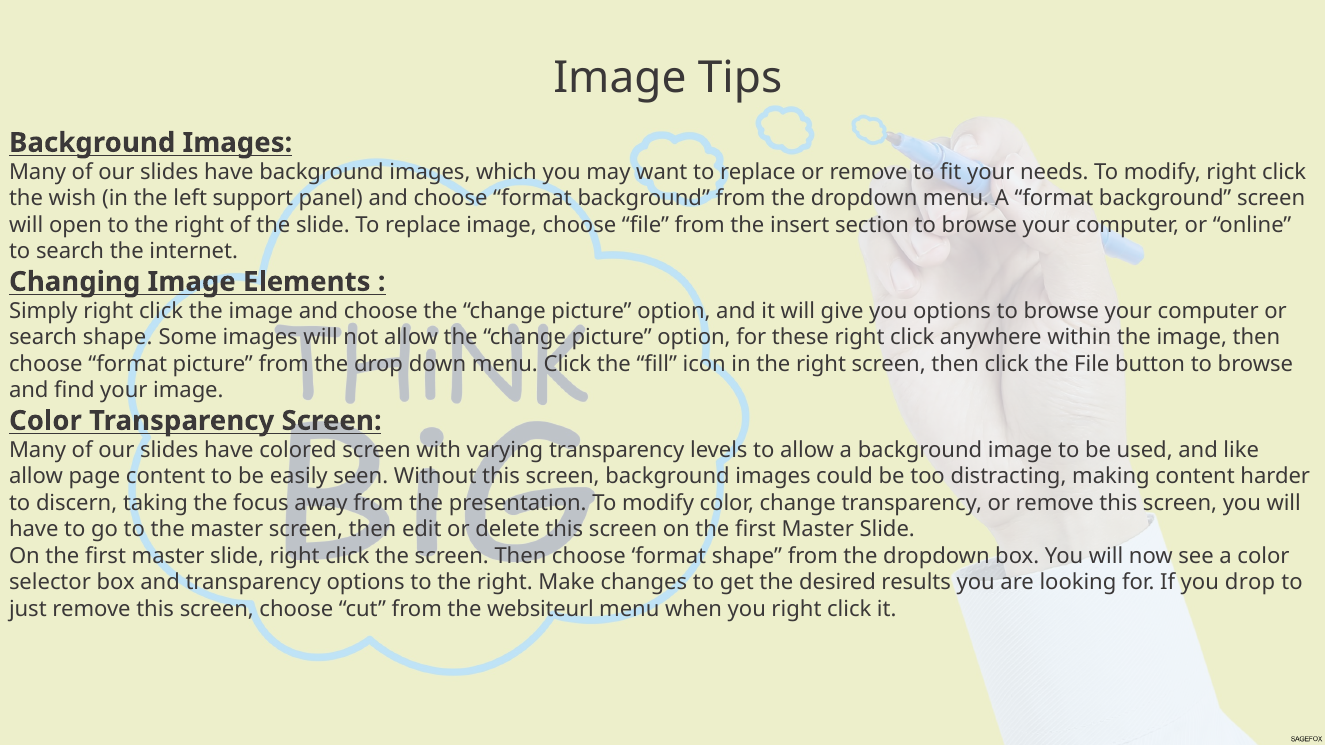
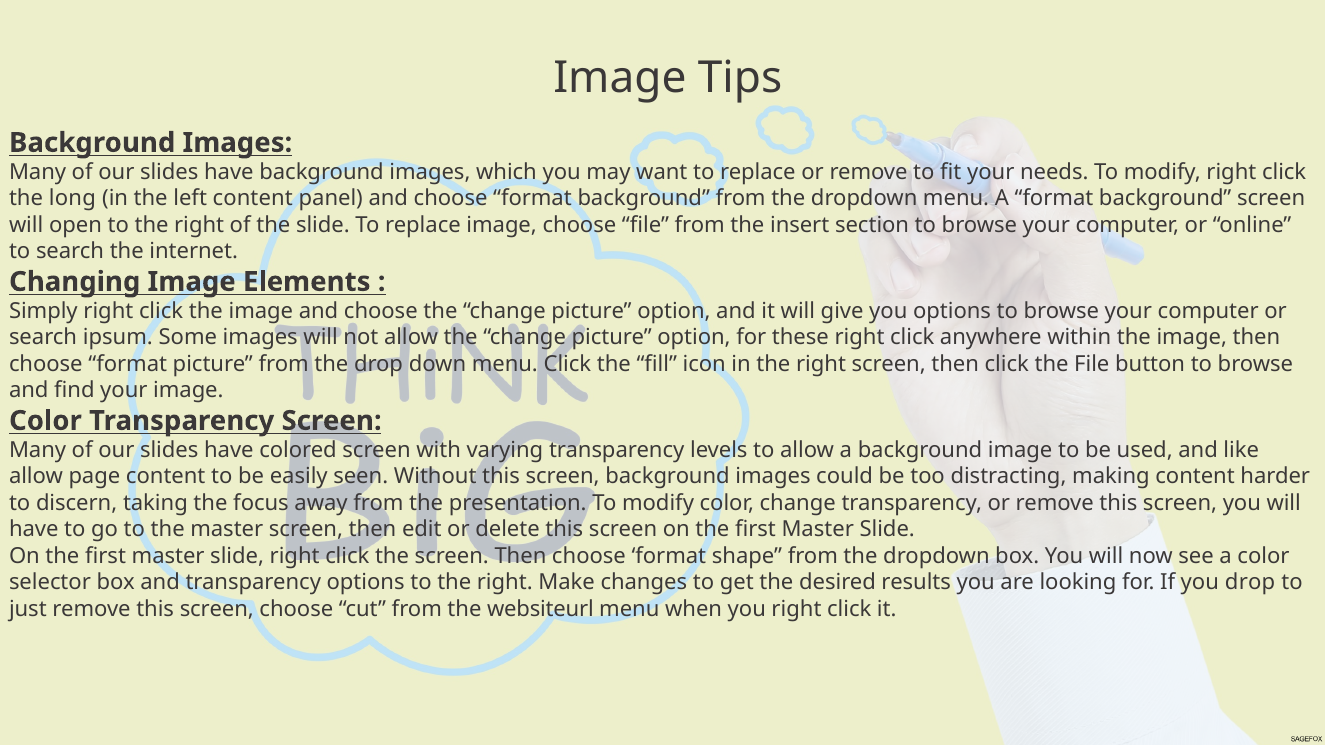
wish: wish -> long (72, 199)
left support: support -> content (253, 199)
search shape: shape -> ipsum (118, 338)
